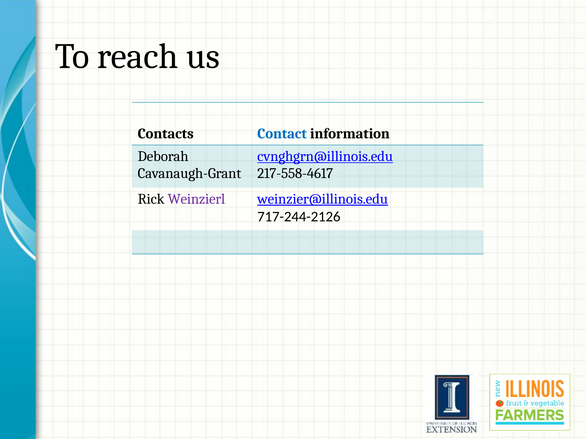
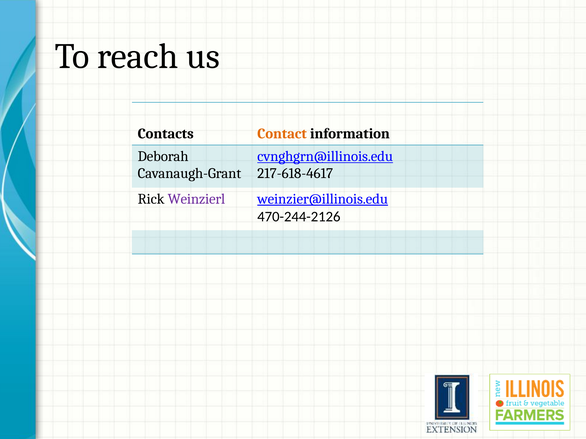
Contact colour: blue -> orange (282, 134)
217-558-4617: 217-558-4617 -> 217-618-4617 (295, 173)
717-244-2126: 717-244-2126 -> 470-244-2126 (299, 217)
